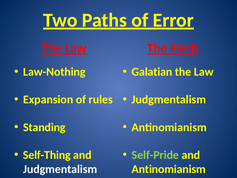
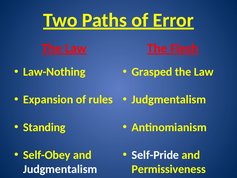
Galatian: Galatian -> Grasped (152, 72)
Self-Thing: Self-Thing -> Self-Obey (47, 155)
Self-Pride colour: light green -> white (155, 155)
Antinomianism: Antinomianism -> Permissiveness (169, 169)
